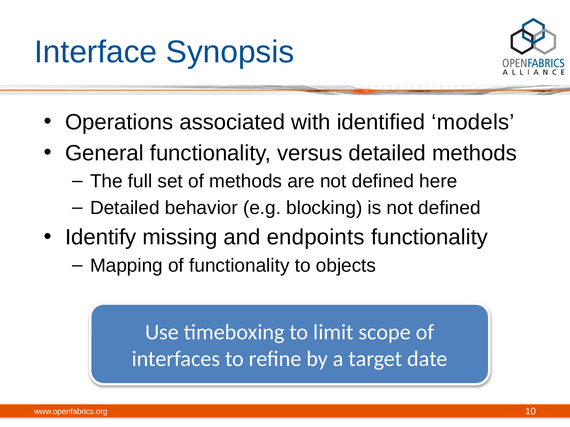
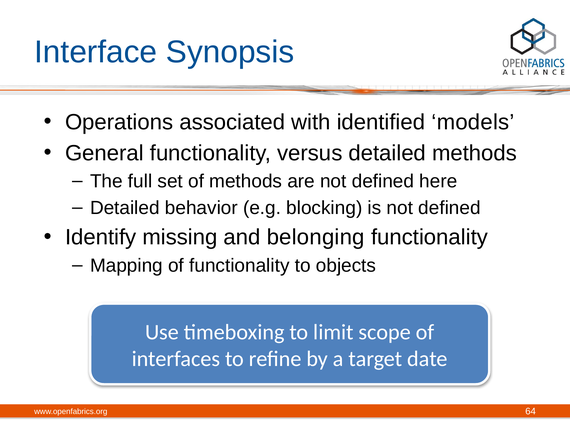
endpoints: endpoints -> belonging (316, 238)
10: 10 -> 64 (531, 412)
